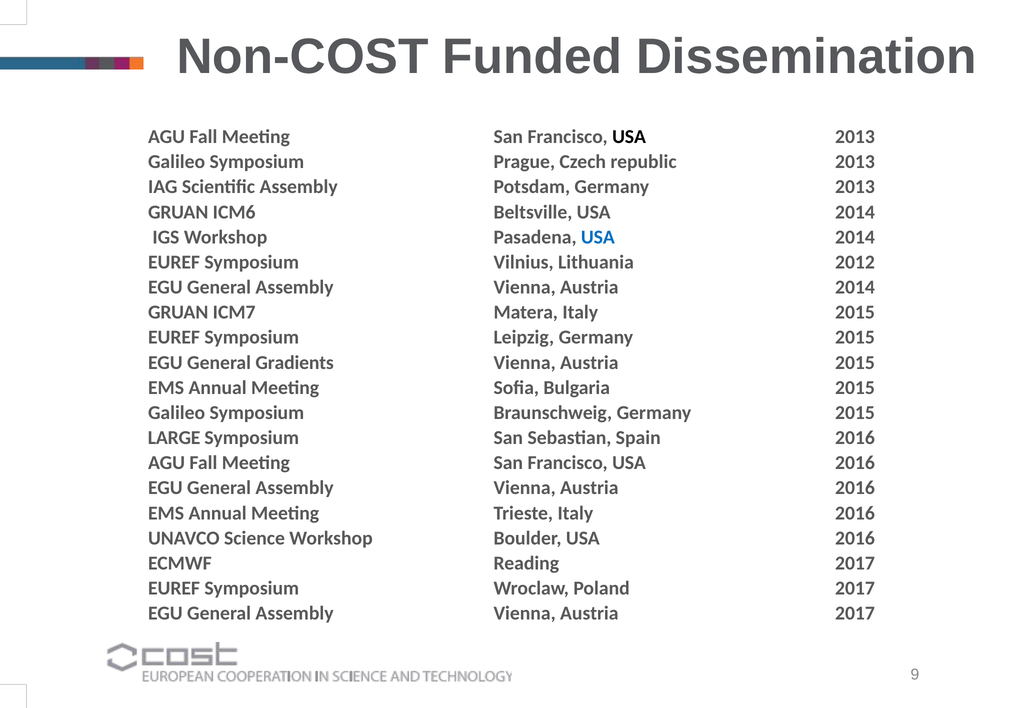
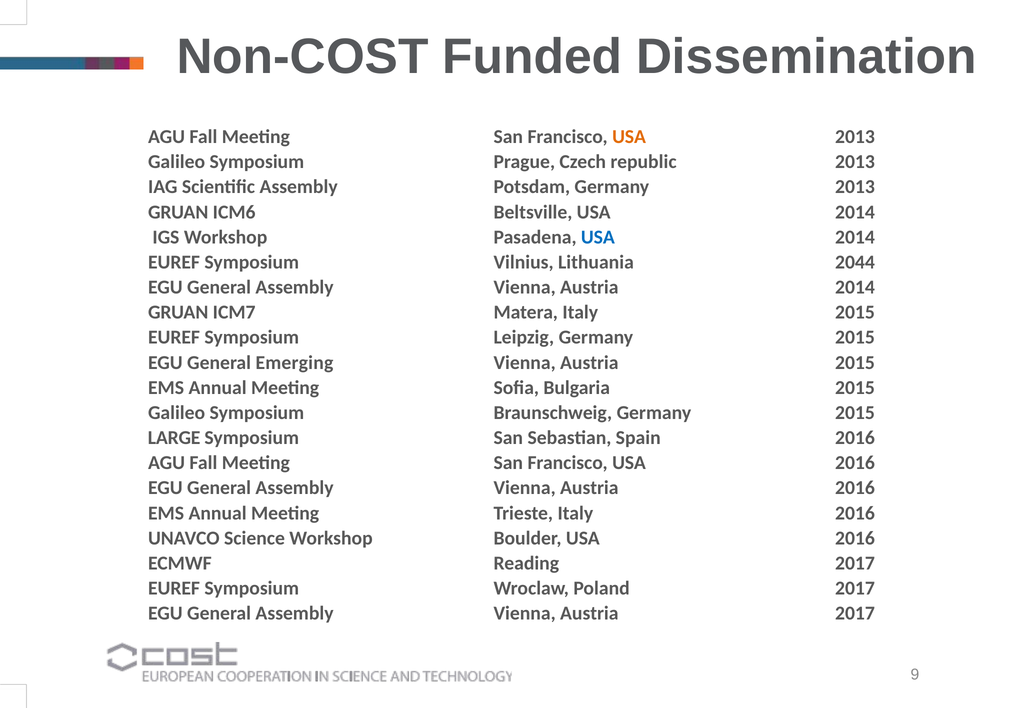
USA colour: black -> orange (629, 137)
2012: 2012 -> 2044 (855, 262)
Gradients: Gradients -> Emerging (294, 363)
